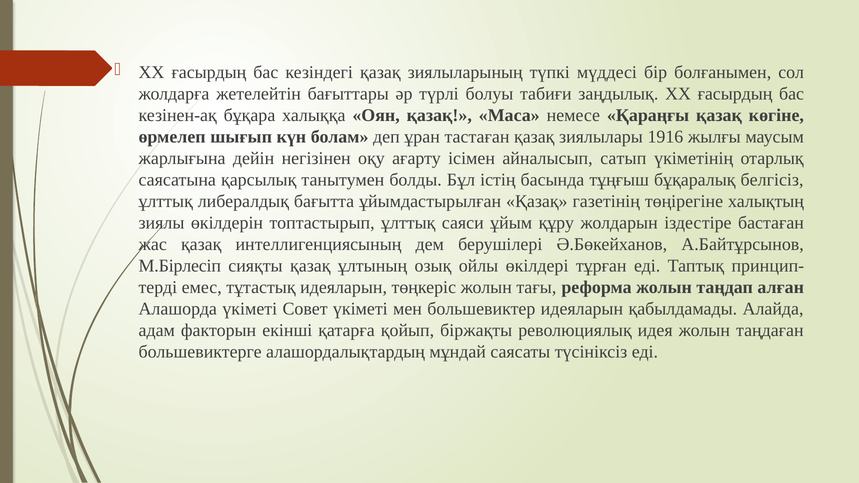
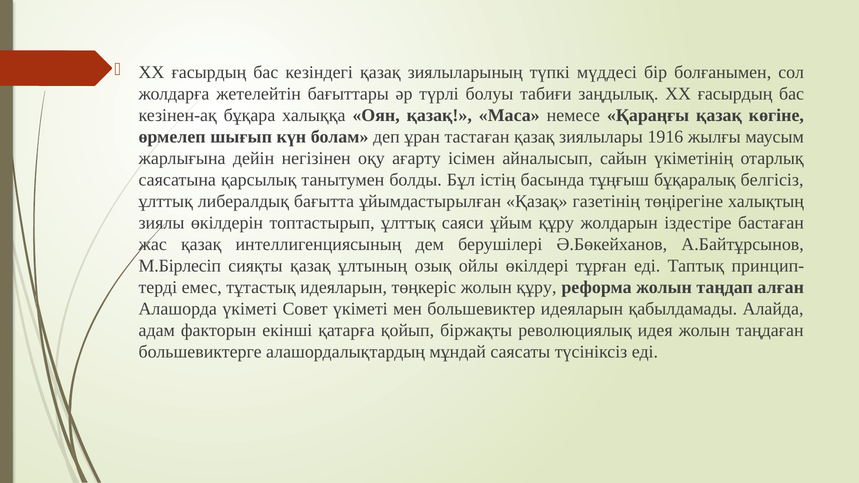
сатып: сатып -> сайын (623, 158)
жолын тағы: тағы -> құру (536, 287)
